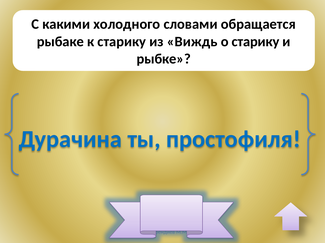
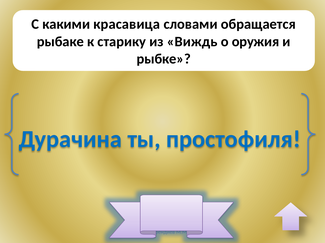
холодного: холодного -> красавица (127, 24)
о старику: старику -> оружия (256, 42)
